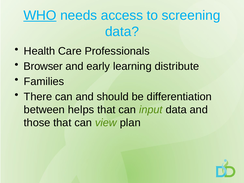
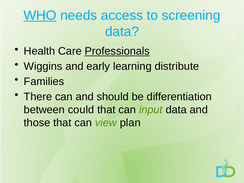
Professionals underline: none -> present (117, 51)
Browser: Browser -> Wiggins (43, 66)
helps: helps -> could (81, 110)
